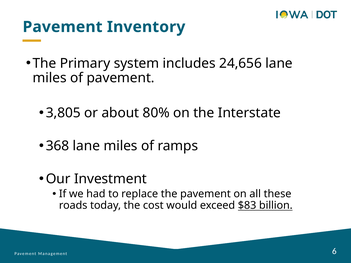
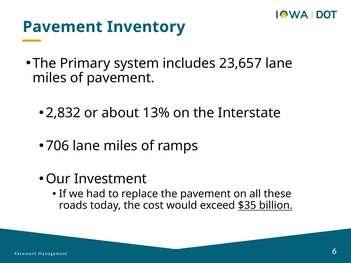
24,656: 24,656 -> 23,657 (241, 63)
3,805: 3,805 -> 2,832 (63, 113)
80%: 80% -> 13% (156, 113)
368: 368 -> 706 (58, 146)
$83: $83 -> $35 (247, 206)
